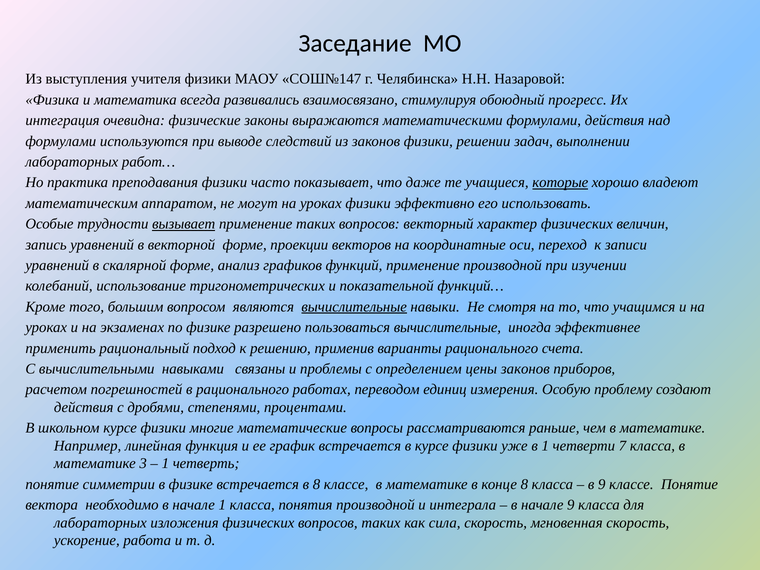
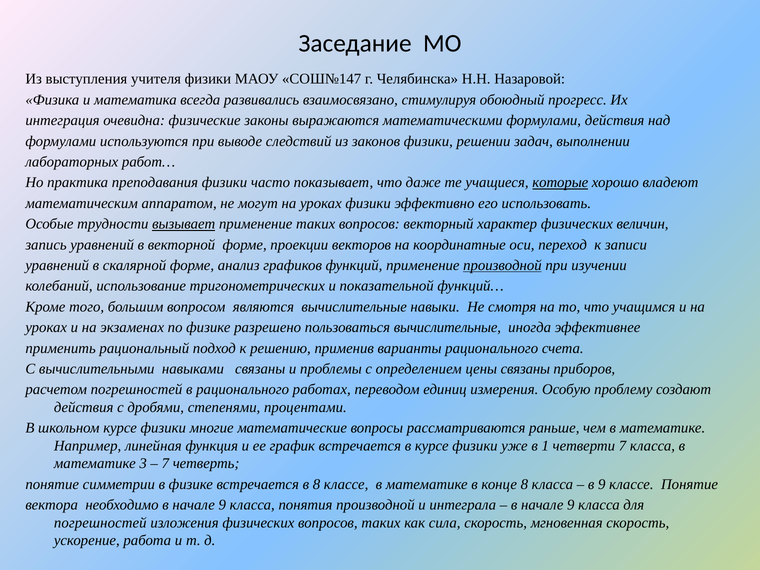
производной underline: none -> present (502, 265)
вычислительные underline: present -> none (354, 307)
цены законов: законов -> связаны (525, 369)
1: 1 -> 7 (165, 464)
необходимо в начале 1: 1 -> 9 (222, 505)
лабораторных: лабораторных -> погрешностей (100, 523)
